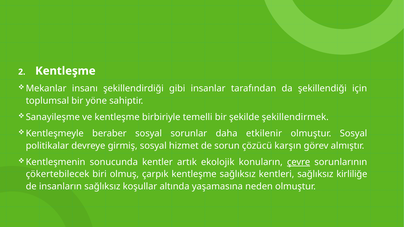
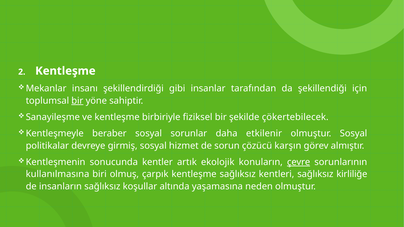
bir underline: none -> present (77, 101)
temelli: temelli -> fiziksel (198, 117)
şekillendirmek: şekillendirmek -> çökertebilecek (295, 117)
çökertebilecek: çökertebilecek -> kullanılmasına (58, 174)
